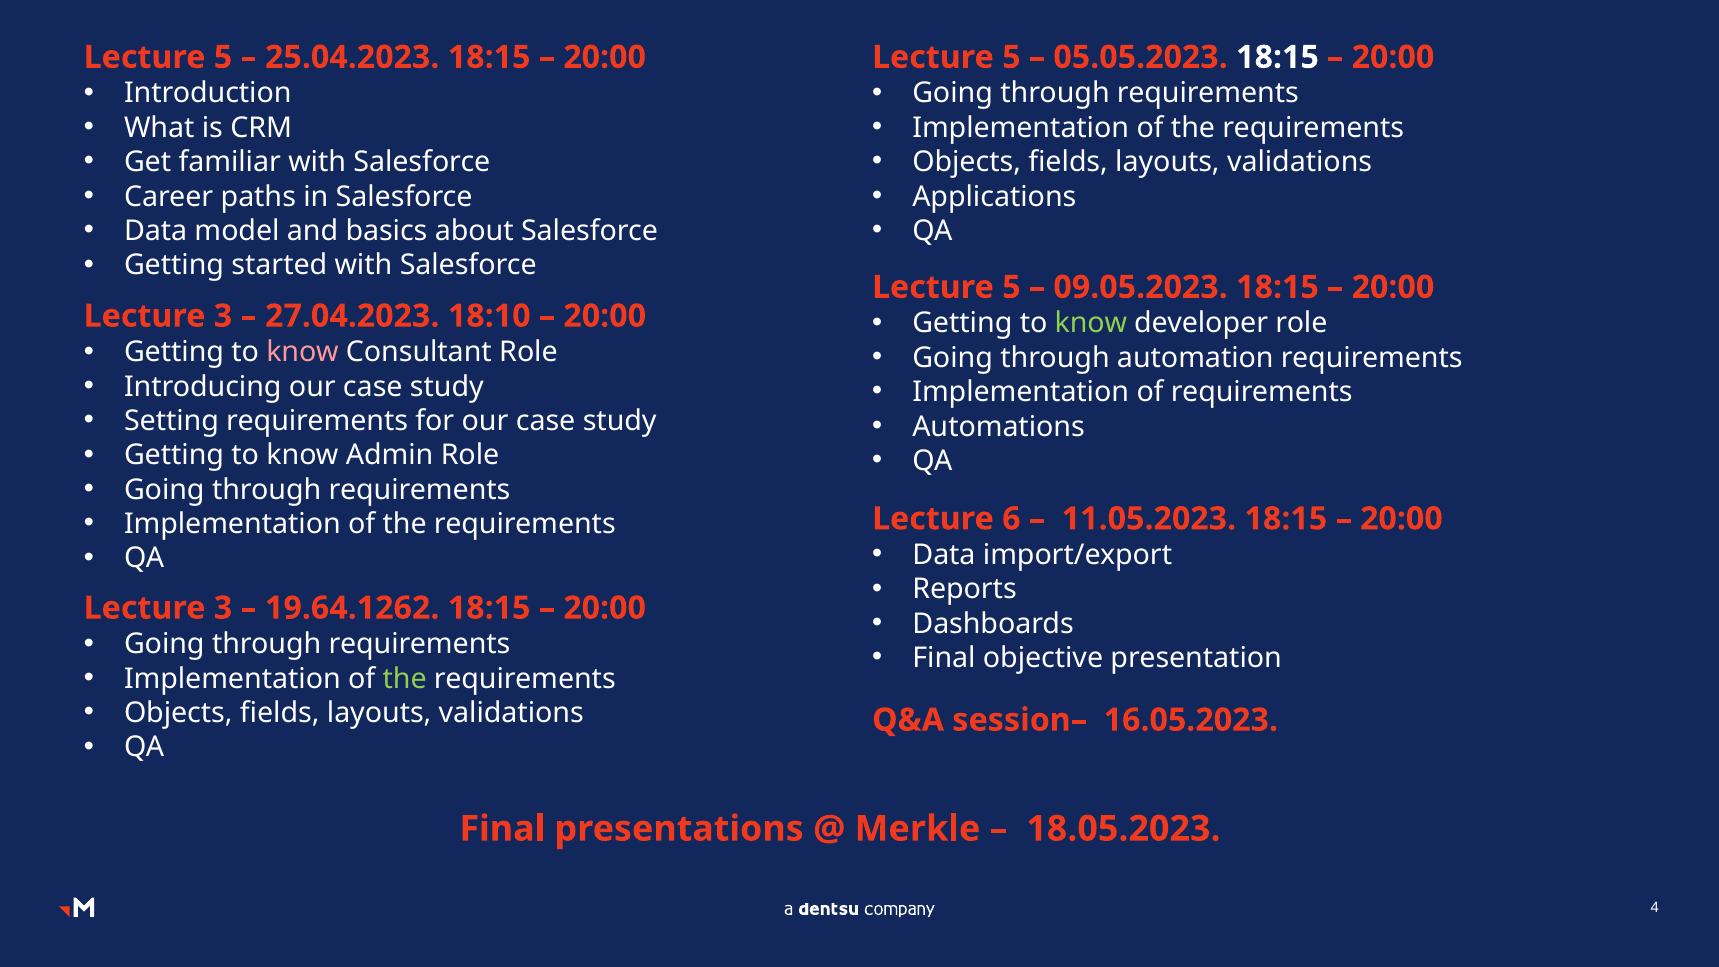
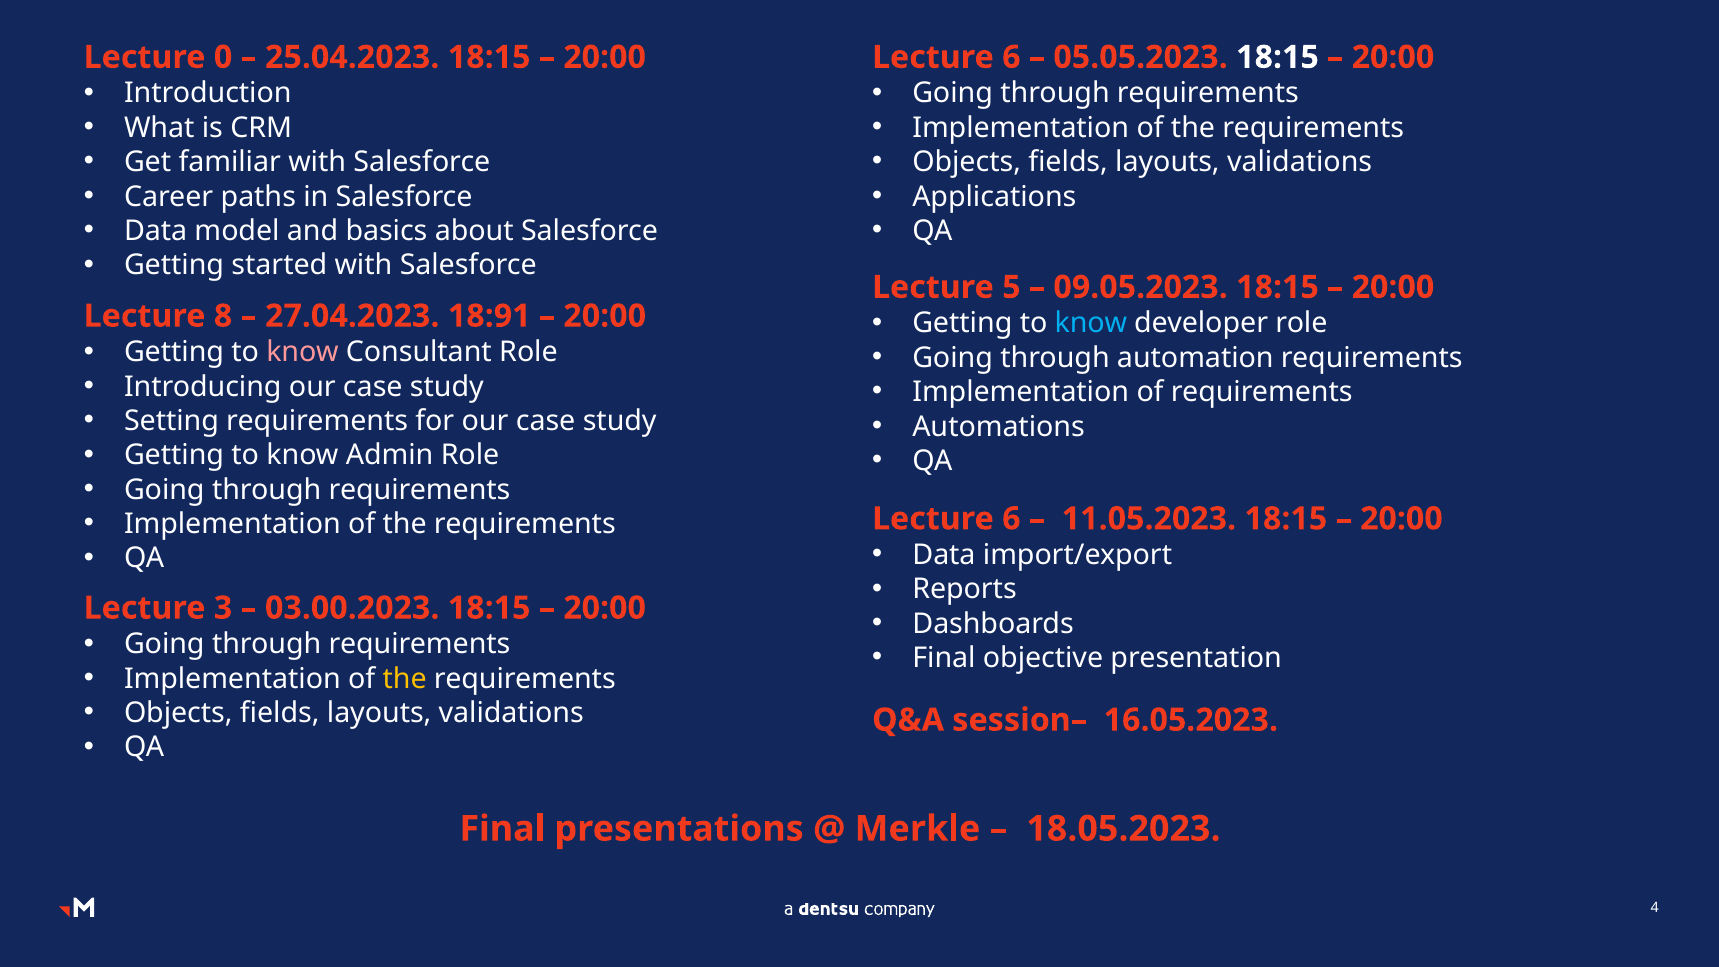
5: 5 -> 0 (223, 57)
5: 5 -> 6 (1011, 57)
know colour: light green -> light blue (1091, 323)
3: 3 -> 8 (223, 316)
18:10: 18:10 -> 18:91 (489, 316)
19.64.1262: 19.64.1262 -> 03.00.2023 (352, 608)
the colour: light green -> yellow (405, 679)
